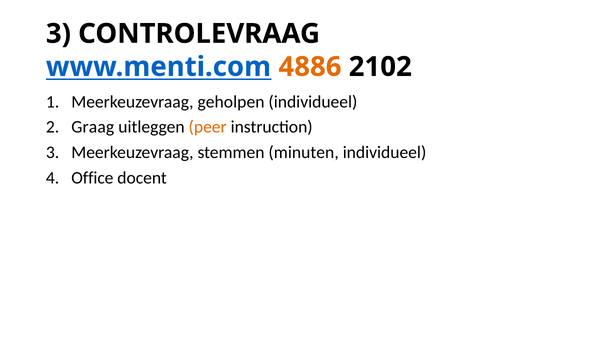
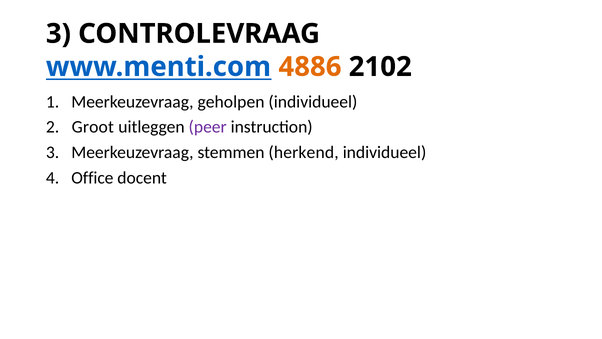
Graag: Graag -> Groot (93, 127)
peer colour: orange -> purple (208, 127)
minuten: minuten -> herkend (304, 152)
